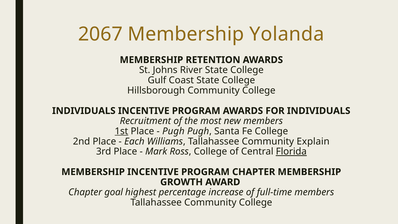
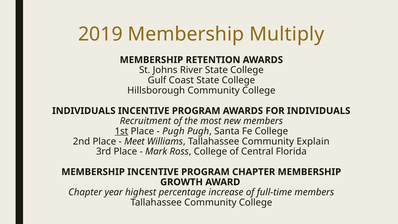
2067: 2067 -> 2019 (100, 34)
Yolanda: Yolanda -> Multiply (287, 34)
Each: Each -> Meet (134, 141)
Florida underline: present -> none (291, 151)
goal: goal -> year (114, 192)
